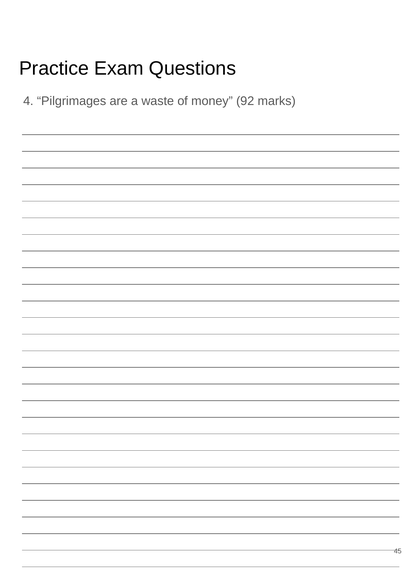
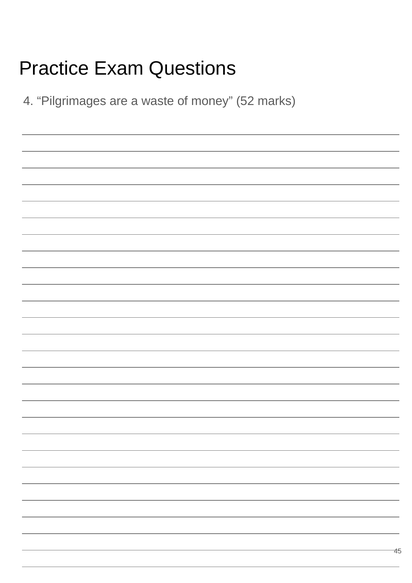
92: 92 -> 52 (245, 101)
